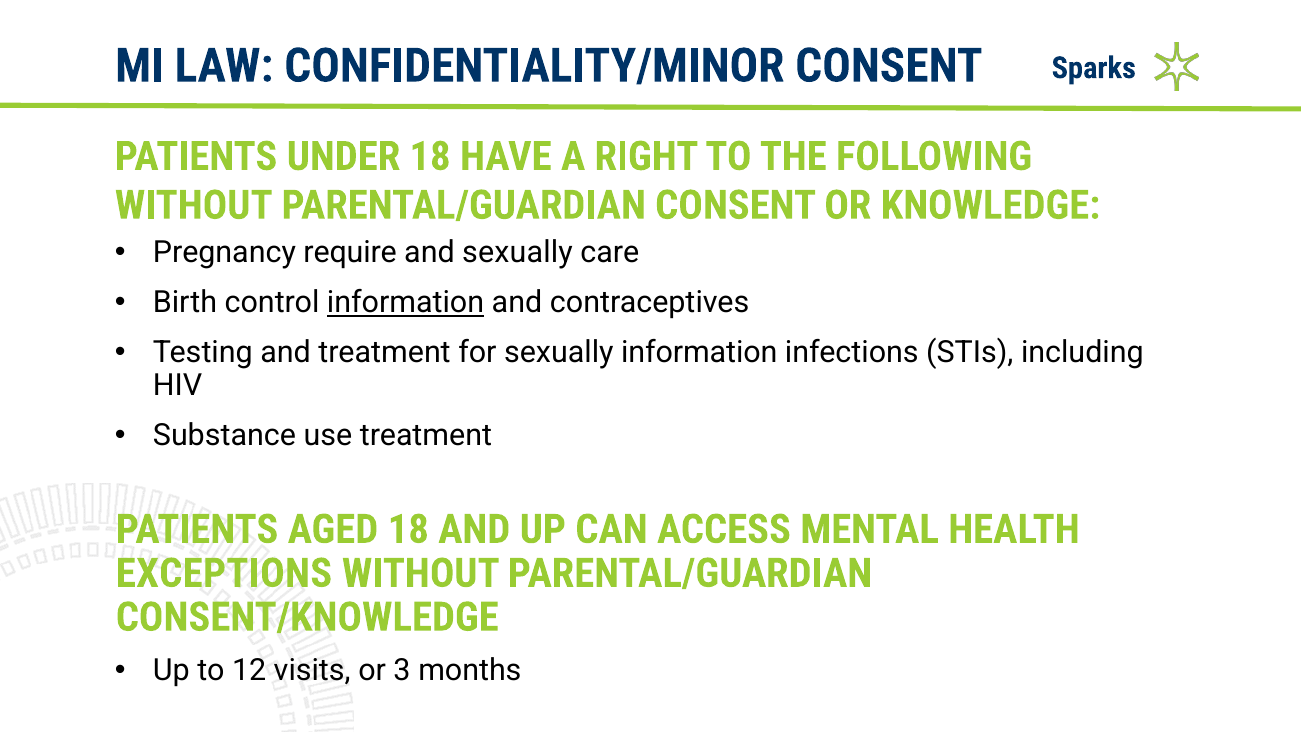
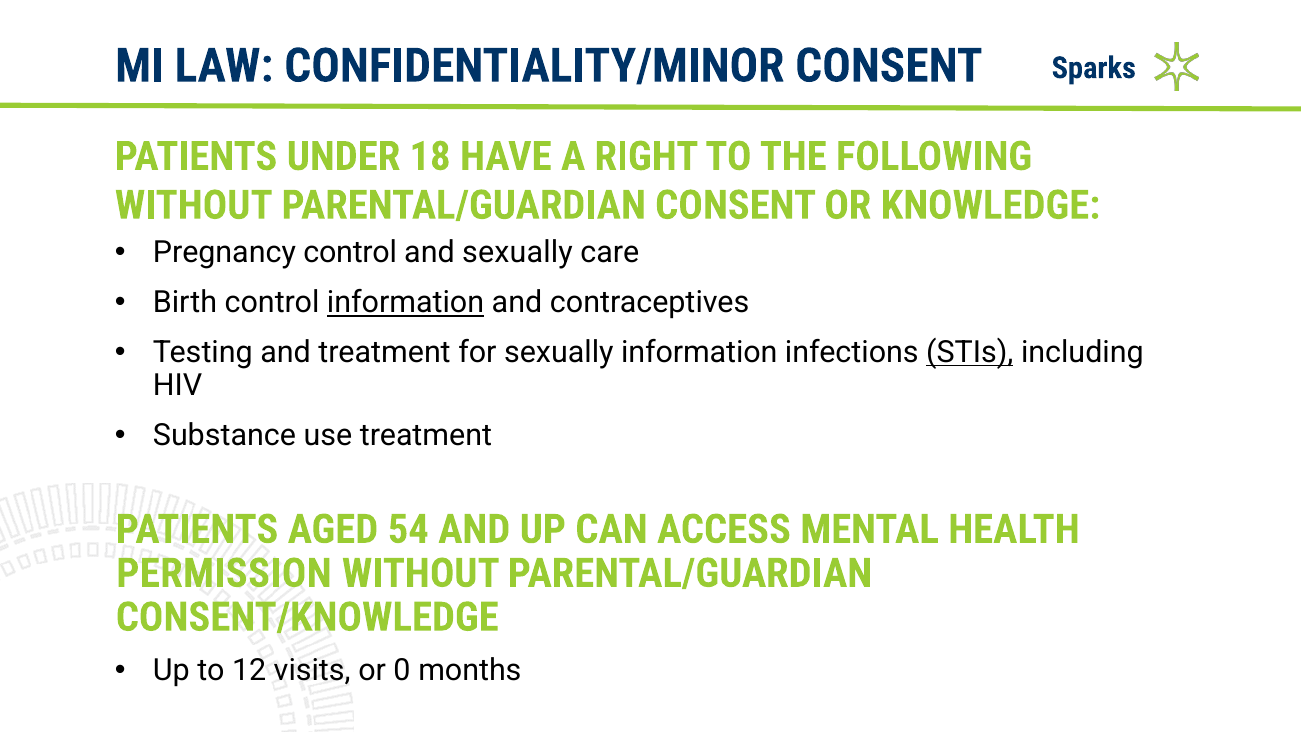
Pregnancy require: require -> control (350, 252)
STIs underline: none -> present (970, 352)
AGED 18: 18 -> 54 (408, 529)
EXCEPTIONS: EXCEPTIONS -> PERMISSION (224, 573)
3: 3 -> 0 (402, 670)
